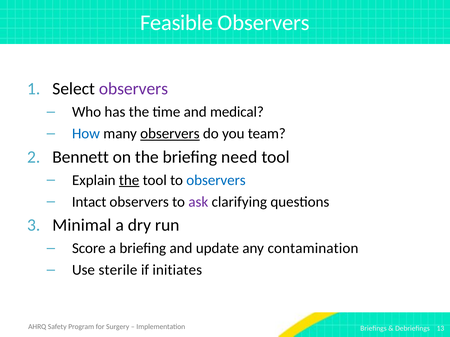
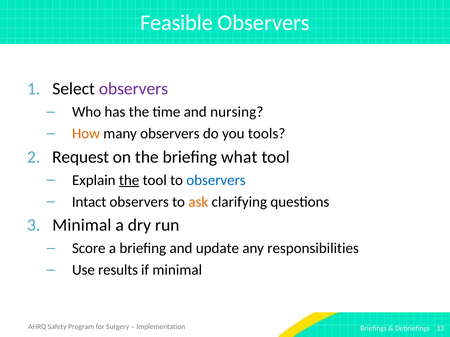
medical: medical -> nursing (237, 112)
How colour: blue -> orange (86, 134)
observers underline: present -> none (170, 134)
team: team -> tools (267, 134)
Bennett: Bennett -> Request (81, 157)
need: need -> what (239, 157)
ask colour: purple -> orange (198, 202)
contamination: contamination -> responsibilities (313, 249)
sterile: sterile -> results (118, 270)
if initiates: initiates -> minimal (177, 270)
